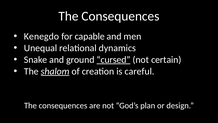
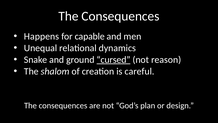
Kenegdo: Kenegdo -> Happens (42, 36)
certain: certain -> reason (166, 59)
shalom underline: present -> none (55, 71)
